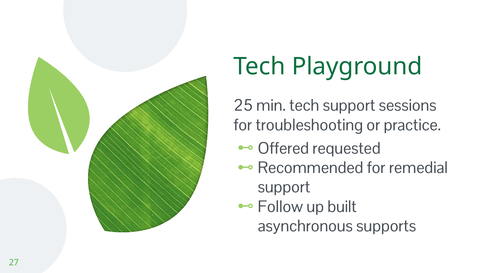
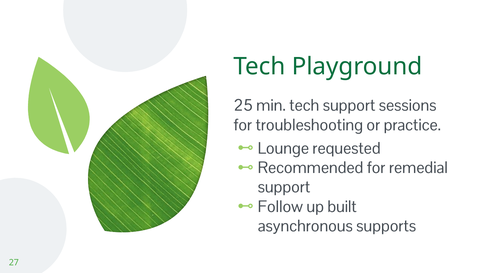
Offered: Offered -> Lounge (283, 148)
